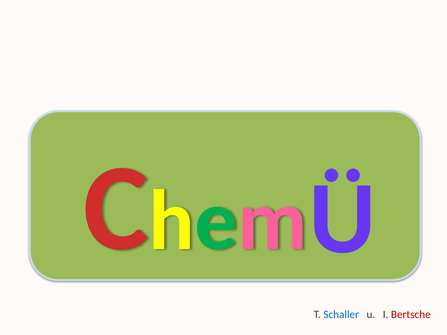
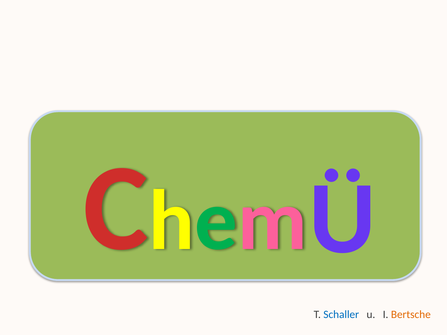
Bertsche colour: red -> orange (411, 315)
